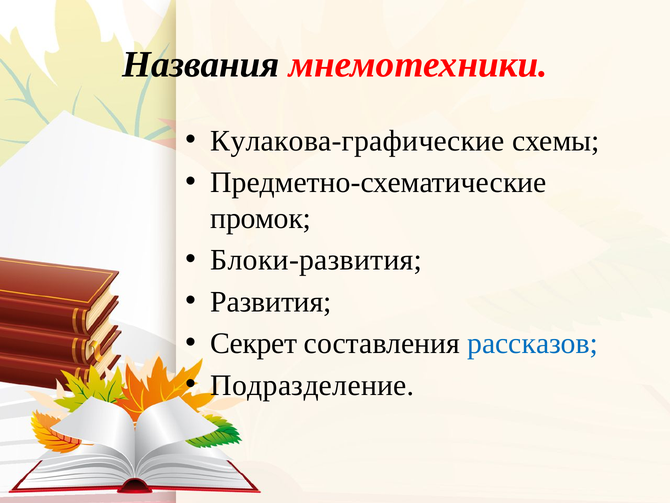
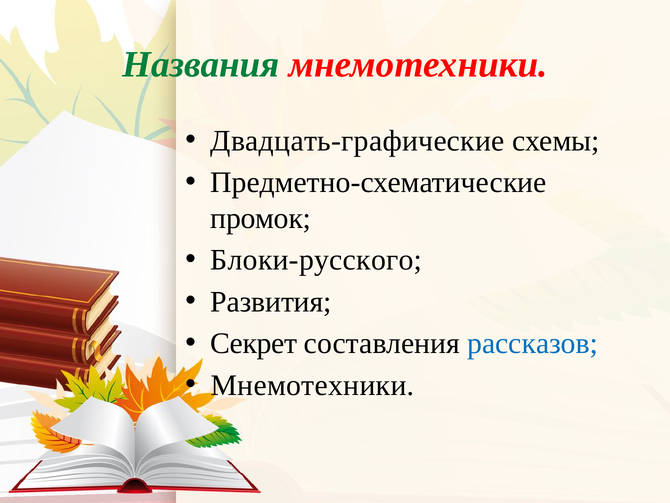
Названия colour: black -> green (201, 65)
Кулакова-графические: Кулакова-графические -> Двадцать-графические (358, 141)
Блоки-развития: Блоки-развития -> Блоки-русского (316, 260)
Подразделение: Подразделение -> Мнемотехники (312, 385)
